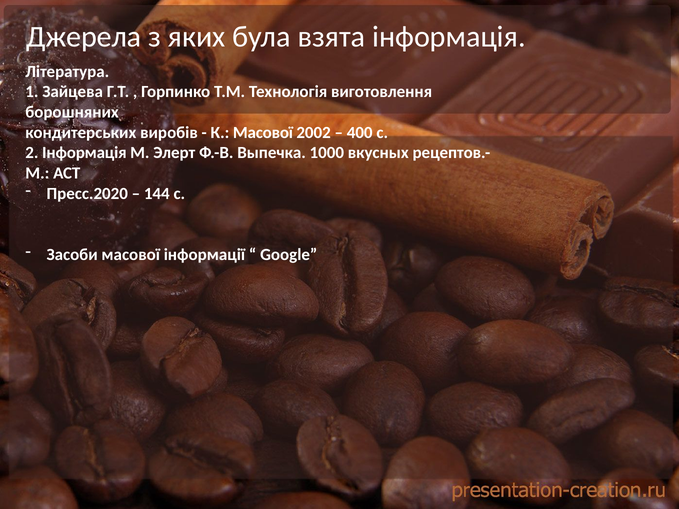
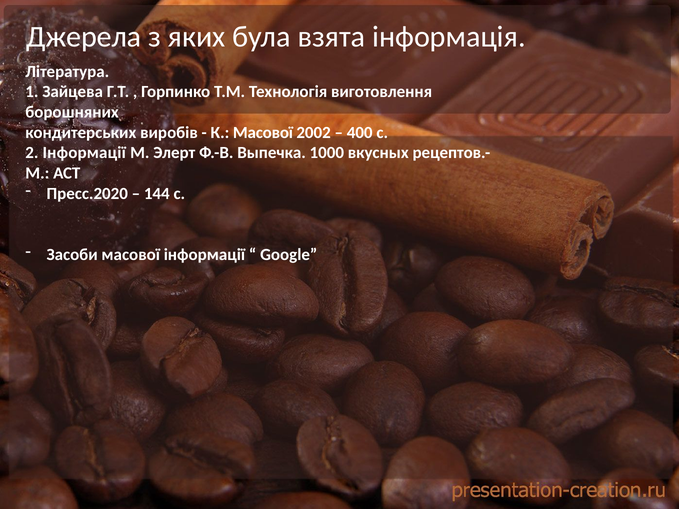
2 Інформація: Інформація -> Інформації (84, 153)
